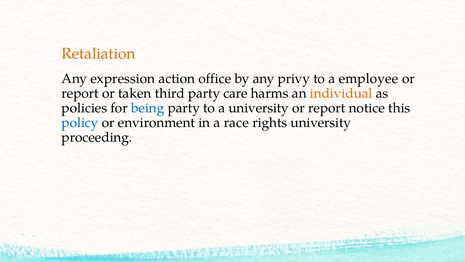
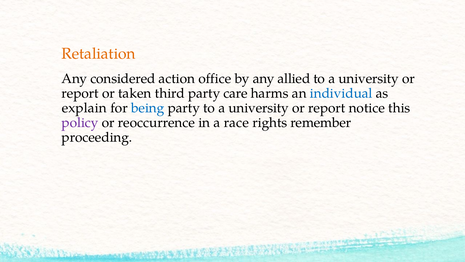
expression: expression -> considered (123, 79)
privy: privy -> allied (294, 79)
employee: employee -> university (369, 79)
individual colour: orange -> blue (341, 93)
policies: policies -> explain (84, 108)
policy colour: blue -> purple (80, 123)
environment: environment -> reoccurrence (156, 123)
rights university: university -> remember (321, 123)
